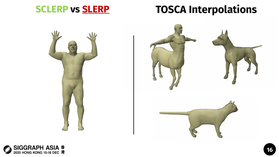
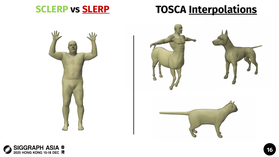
Interpolations underline: none -> present (223, 10)
